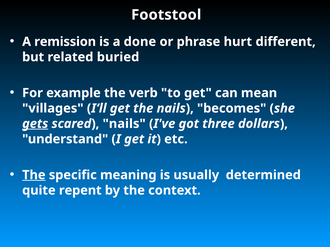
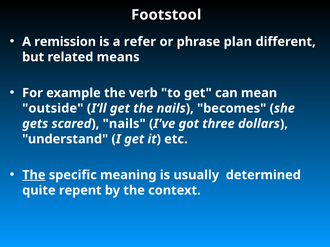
done: done -> refer (140, 42)
hurt: hurt -> plan (238, 42)
buried: buried -> means (118, 57)
villages: villages -> outside (53, 109)
gets underline: present -> none (35, 124)
